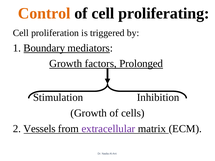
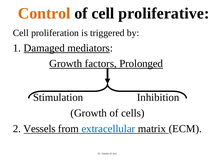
proliferating: proliferating -> proliferative (164, 13)
Boundary: Boundary -> Damaged (44, 48)
extracellular colour: purple -> blue (108, 129)
